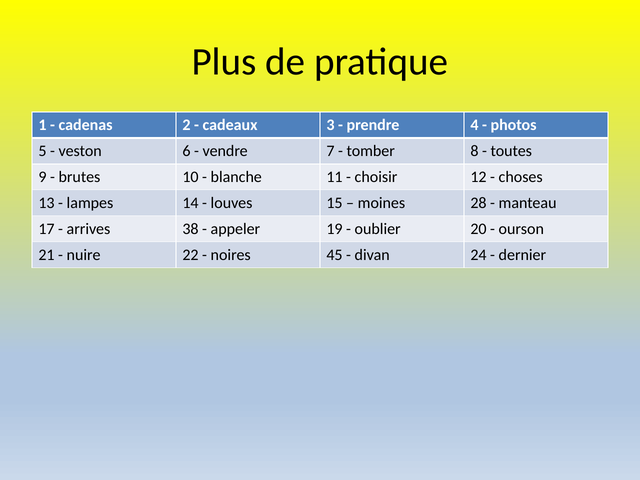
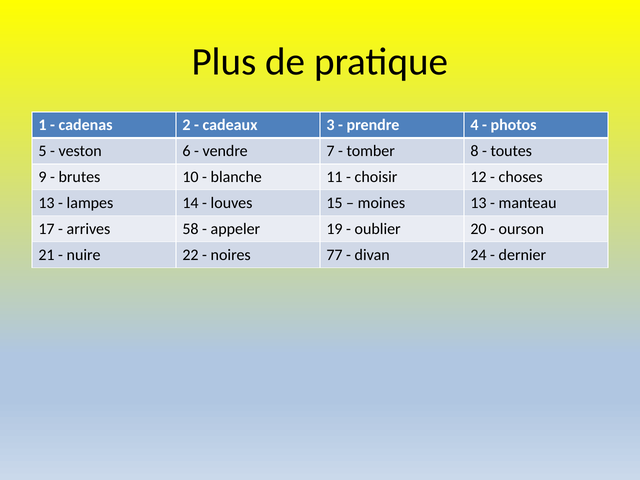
moines 28: 28 -> 13 (478, 203)
38: 38 -> 58 (190, 229)
45: 45 -> 77 (334, 255)
